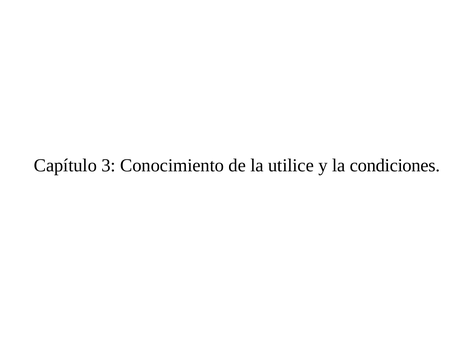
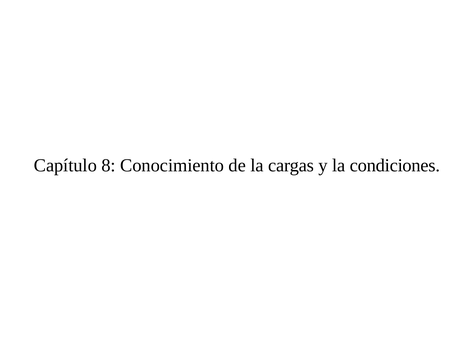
3: 3 -> 8 (109, 166)
utilice: utilice -> cargas (291, 166)
